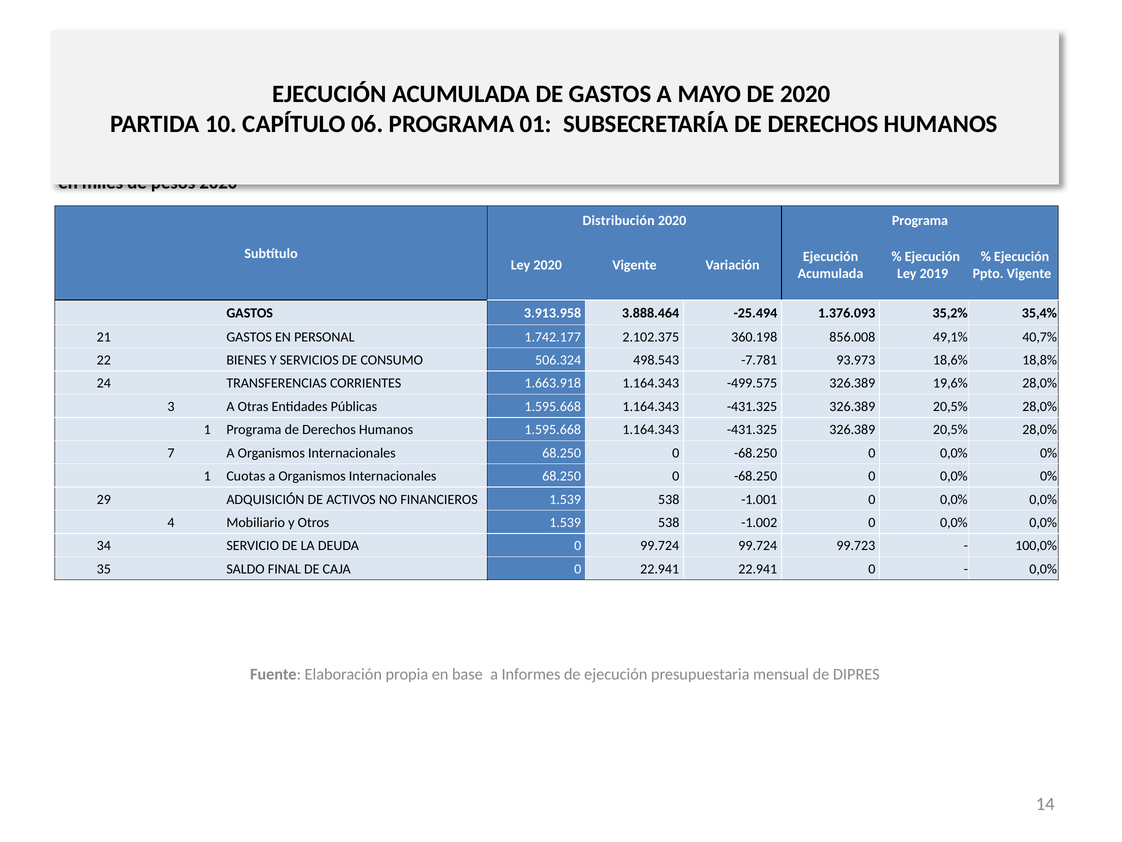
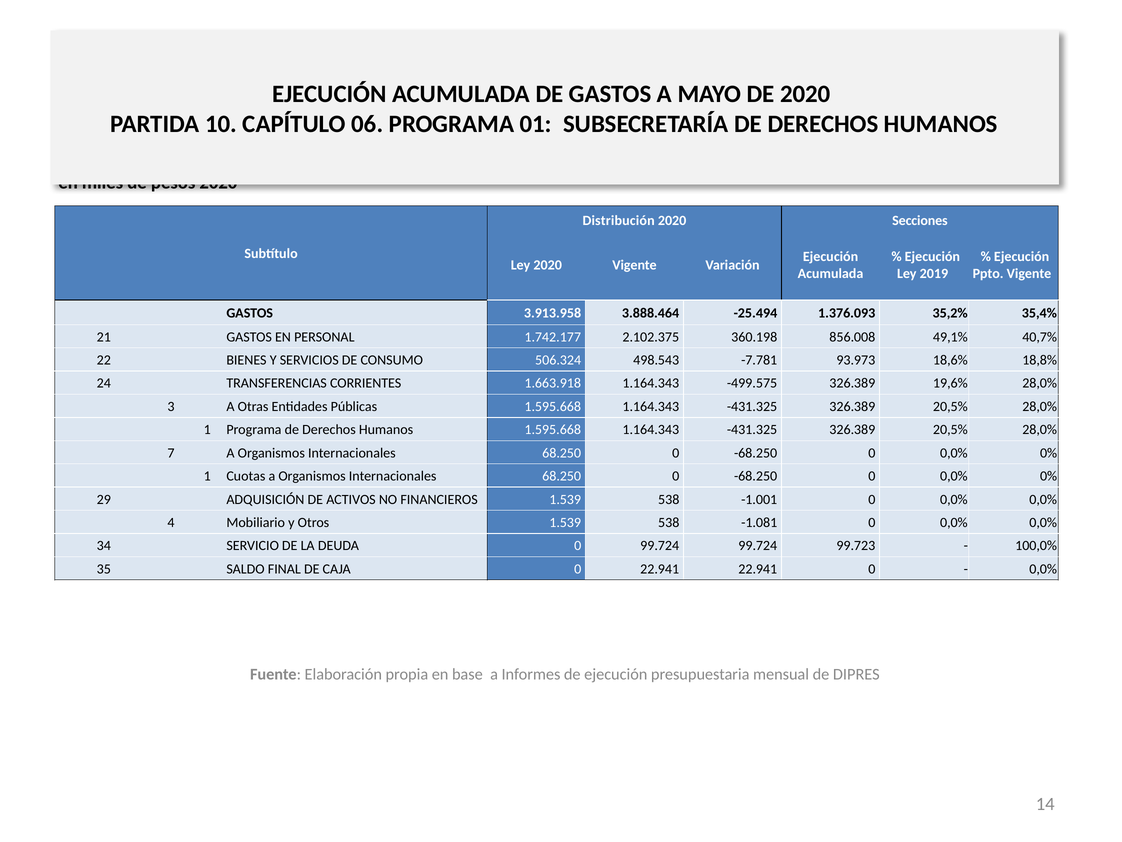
2020 Programa: Programa -> Secciones (920, 220)
-1.002: -1.002 -> -1.081 (759, 522)
